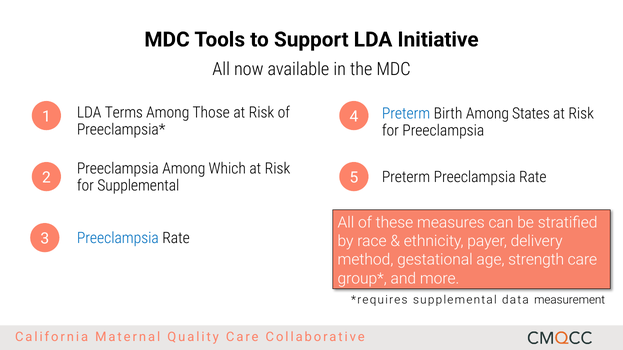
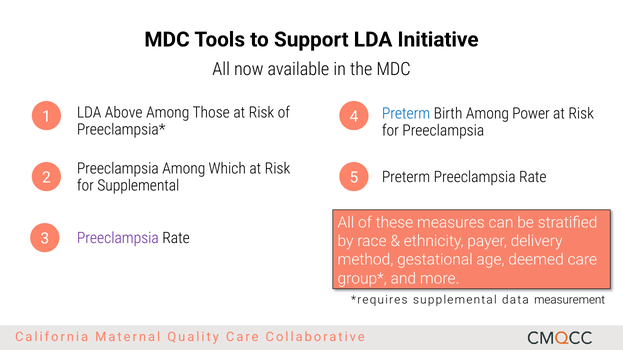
Terms: Terms -> Above (124, 113)
States: States -> Power (531, 114)
Preeclampsia colour: blue -> purple (118, 238)
strength: strength -> deemed (536, 260)
